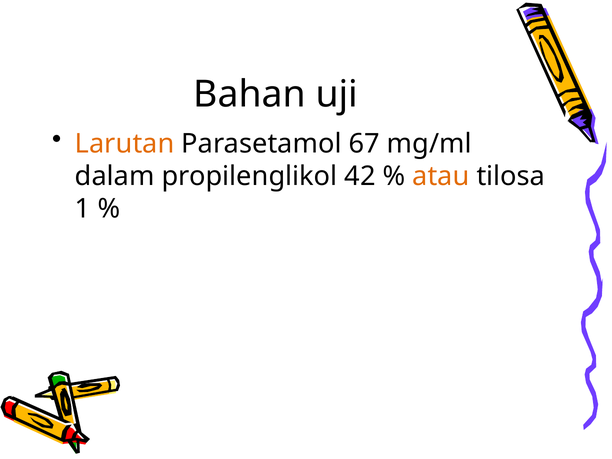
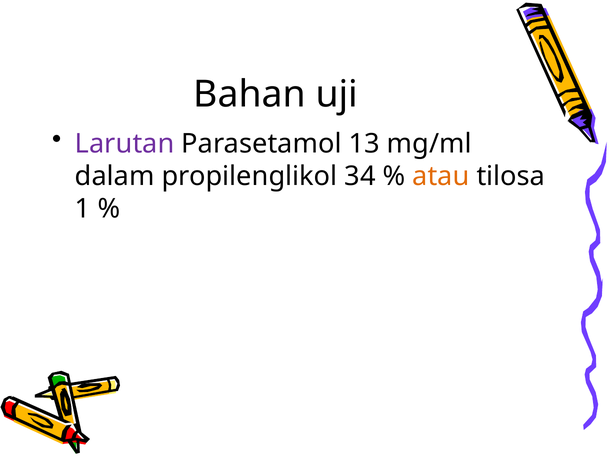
Larutan colour: orange -> purple (125, 144)
67: 67 -> 13 (364, 144)
42: 42 -> 34 (360, 176)
